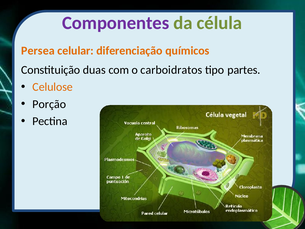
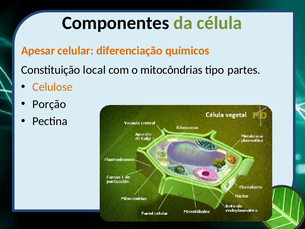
Componentes colour: purple -> black (116, 23)
Persea: Persea -> Apesar (38, 51)
duas: duas -> local (94, 70)
carboidratos: carboidratos -> mitocôndrias (172, 70)
